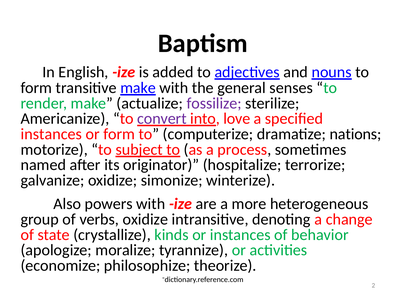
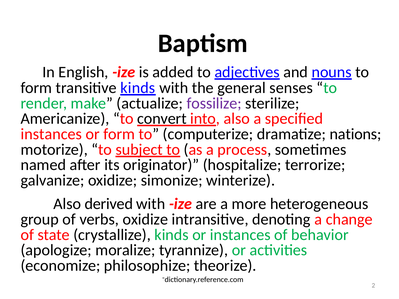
transitive make: make -> kinds (138, 88)
convert colour: purple -> black (162, 119)
into love: love -> also (237, 119)
powers: powers -> derived (109, 204)
